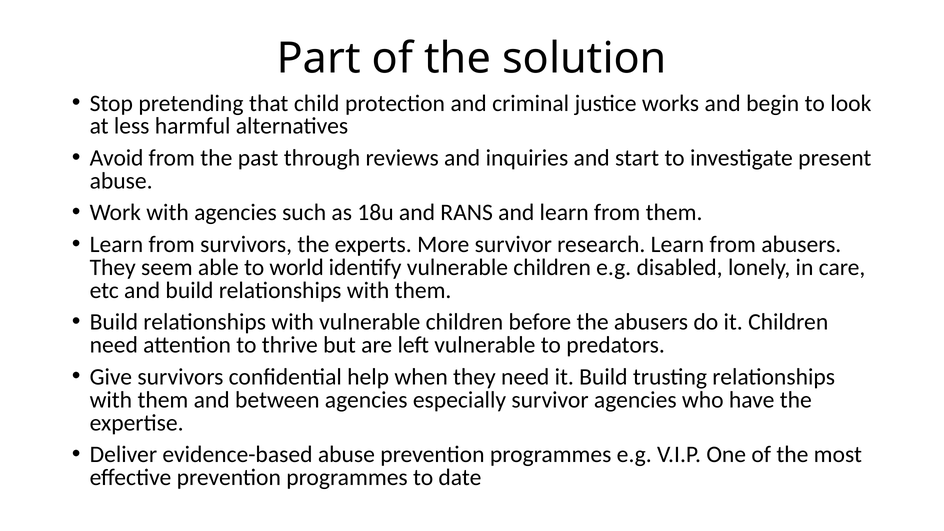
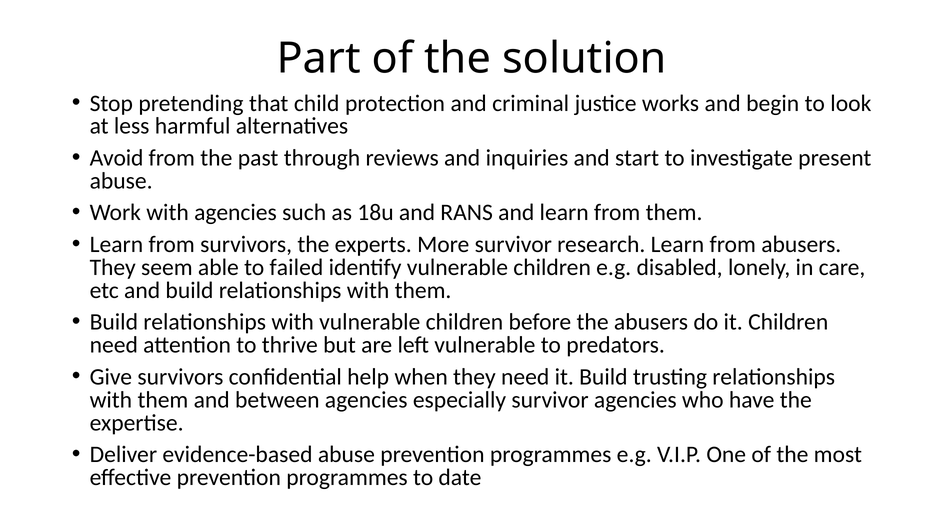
world: world -> failed (296, 267)
